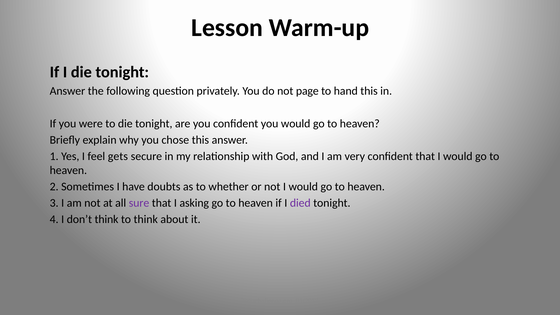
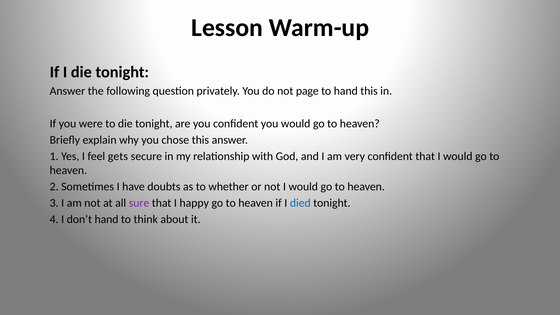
asking: asking -> happy (194, 203)
died colour: purple -> blue (300, 203)
don’t think: think -> hand (107, 219)
